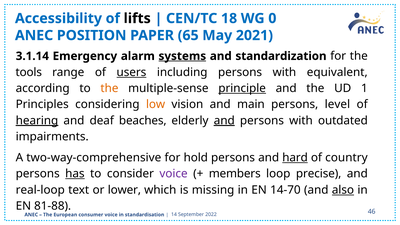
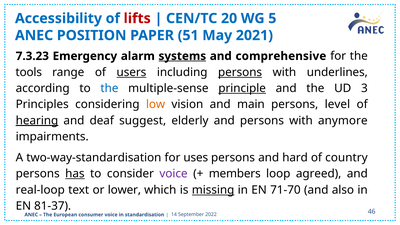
lifts colour: black -> red (137, 18)
18: 18 -> 20 (229, 18)
0: 0 -> 5 (272, 18)
65: 65 -> 51 (188, 35)
3.1.14: 3.1.14 -> 7.3.23 (32, 56)
standardization: standardization -> comprehensive (281, 56)
persons underline: none -> present (240, 72)
equivalent: equivalent -> underlines (337, 72)
the colour: orange -> blue (109, 88)
1: 1 -> 3 (364, 88)
beaches: beaches -> suggest (143, 120)
and underline: present -> none (224, 120)
outdated: outdated -> anymore (343, 120)
two-way-comprehensive: two-way-comprehensive -> two-way-standardisation (94, 158)
hold: hold -> uses (196, 158)
hard underline: present -> none (295, 158)
precise: precise -> agreed (319, 174)
missing underline: none -> present (213, 190)
14-70: 14-70 -> 71-70 (285, 190)
also underline: present -> none (343, 190)
81-88: 81-88 -> 81-37 (53, 206)
